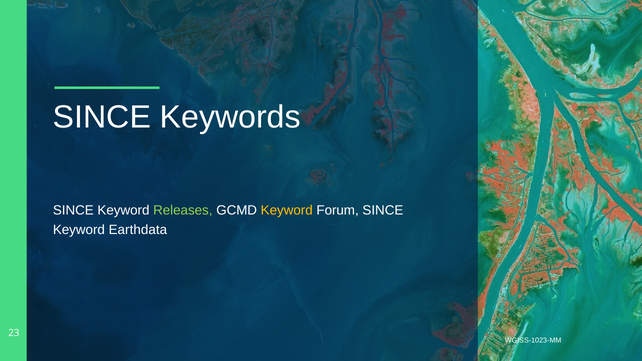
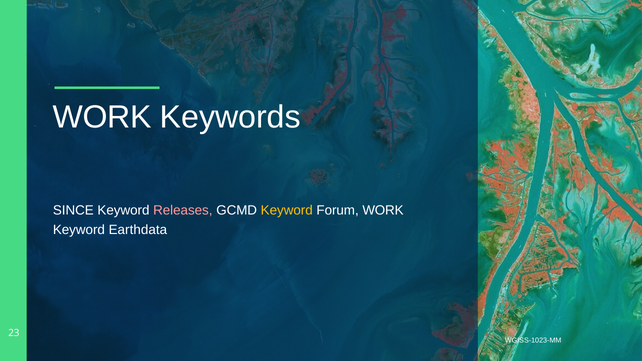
SINCE: SINCE -> WORK (102, 117)
Releases colour: light green -> pink (183, 211)
Forum SINCE: SINCE -> WORK (383, 211)
